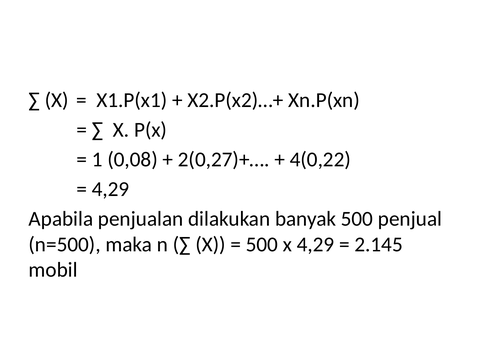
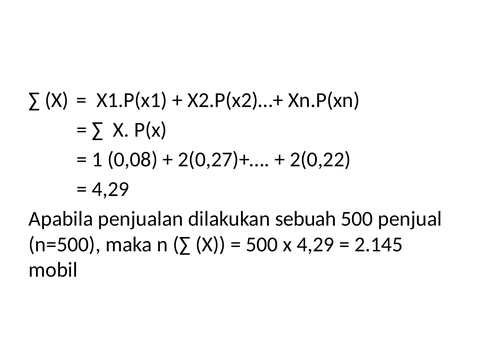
4(0,22: 4(0,22 -> 2(0,22 (320, 159)
banyak: banyak -> sebuah (306, 219)
